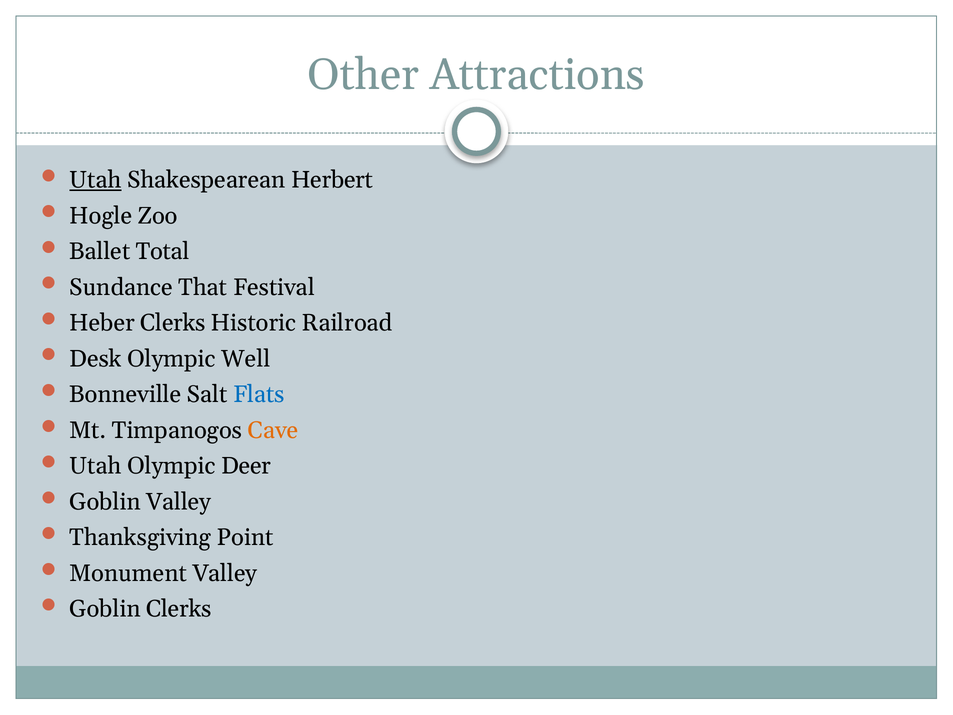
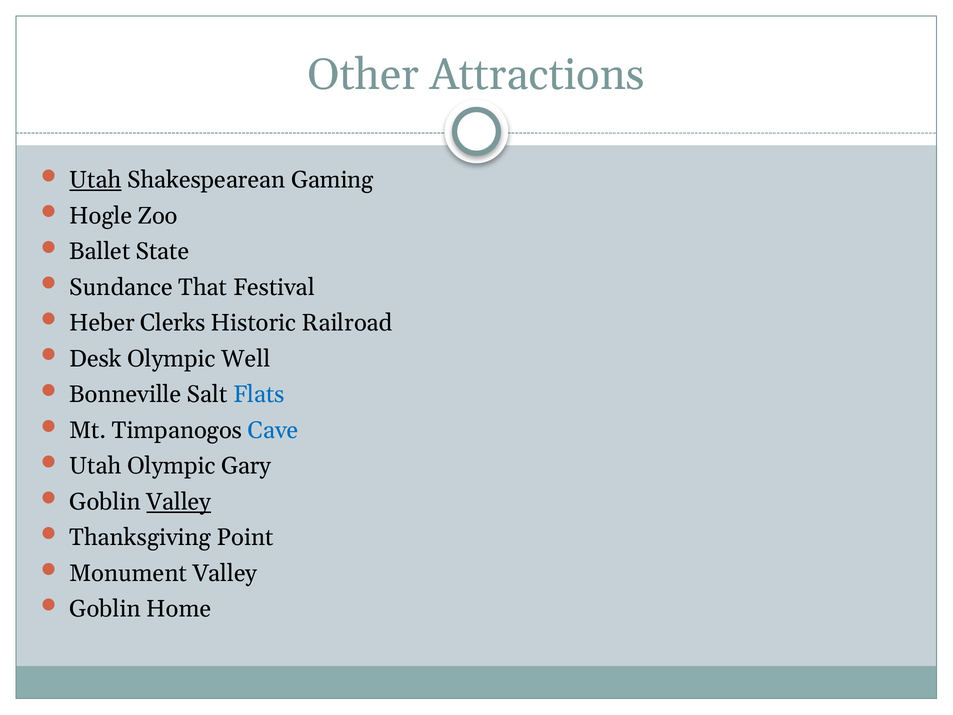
Herbert: Herbert -> Gaming (332, 180)
Total: Total -> State (163, 251)
Cave colour: orange -> blue (273, 430)
Deer: Deer -> Gary (246, 466)
Valley underline: none -> present (179, 502)
Goblin Clerks: Clerks -> Home (179, 609)
